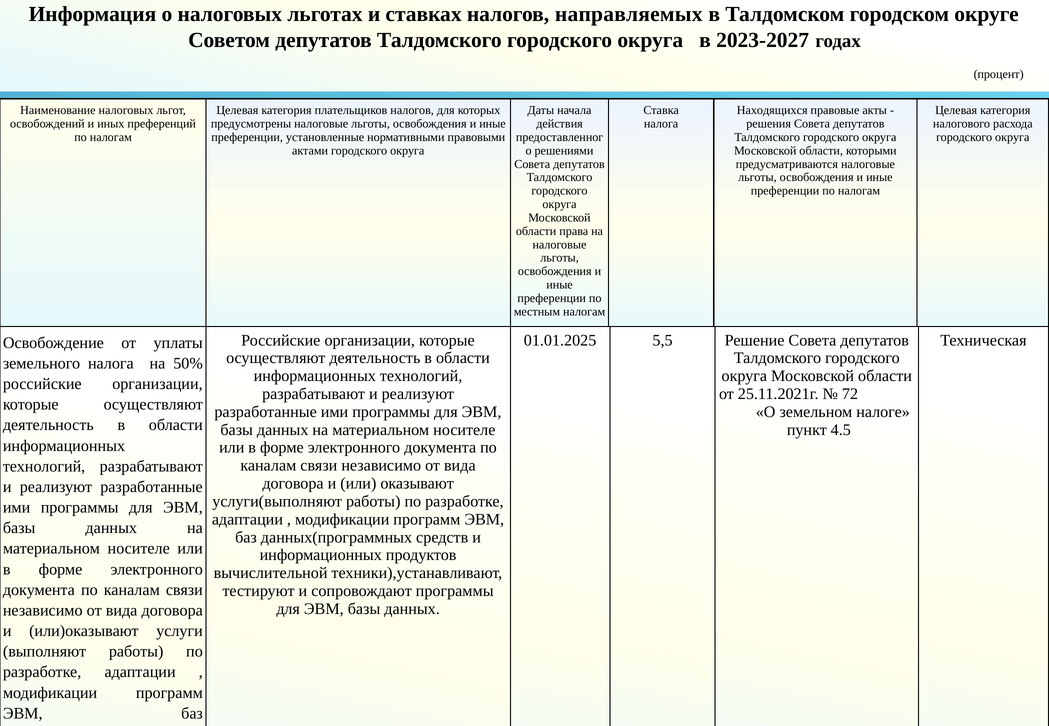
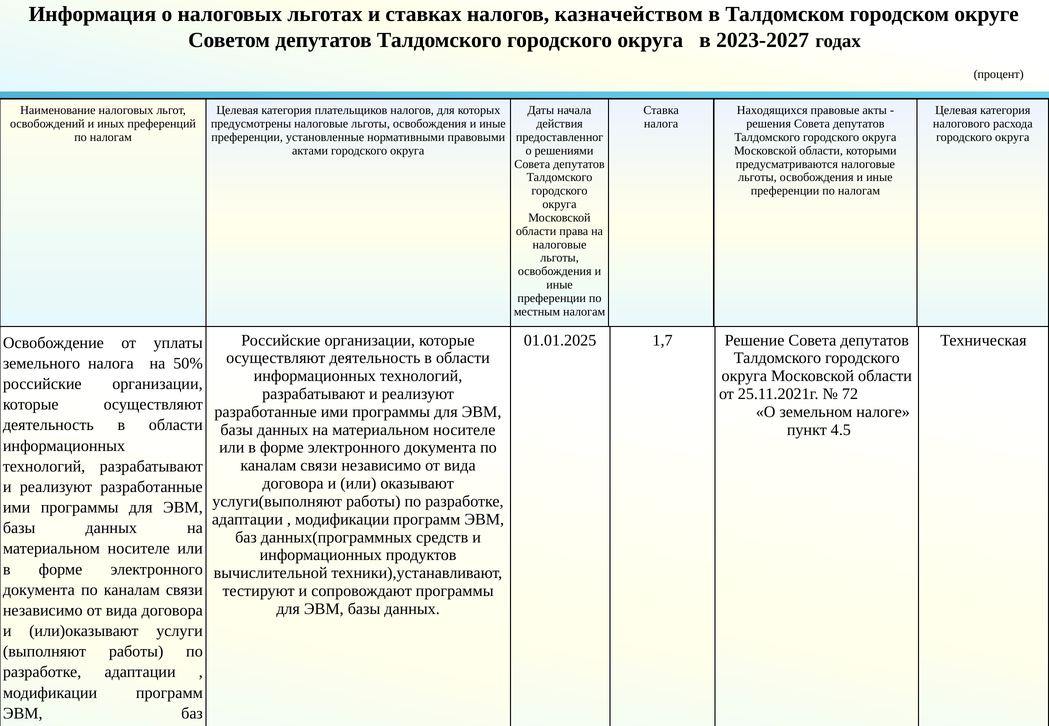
направляемых: направляемых -> казначейством (629, 14)
5,5: 5,5 -> 1,7 (663, 340)
